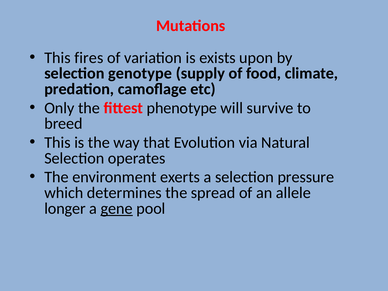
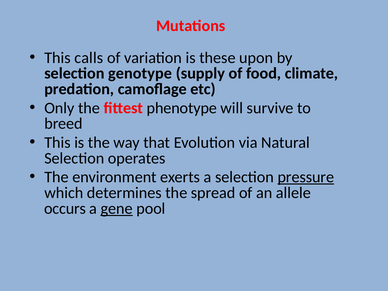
fires: fires -> calls (89, 58)
exists: exists -> these (217, 58)
pressure underline: none -> present (306, 177)
longer: longer -> occurs (65, 208)
